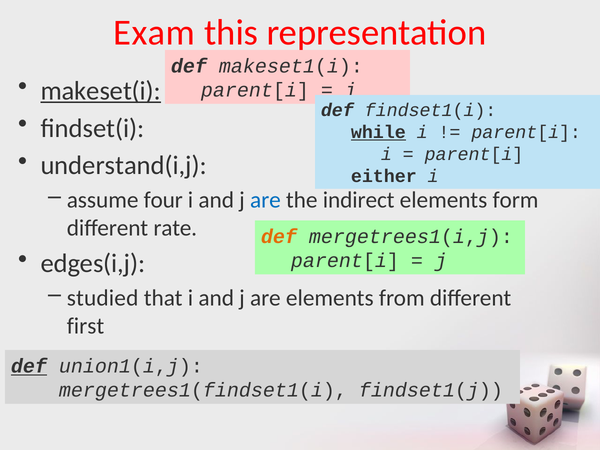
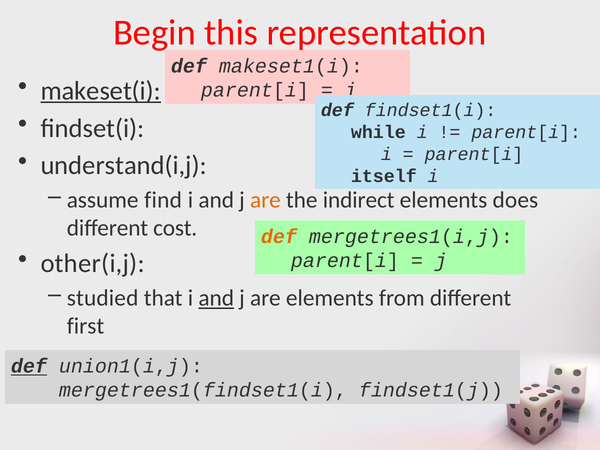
Exam: Exam -> Begin (154, 33)
while underline: present -> none (378, 132)
either: either -> itself (384, 176)
four: four -> find (163, 200)
are colour: blue -> orange (265, 200)
form: form -> does (515, 200)
rate: rate -> cost (175, 228)
edges(i,j: edges(i,j -> other(i,j (93, 264)
and underline: none -> present (216, 298)
